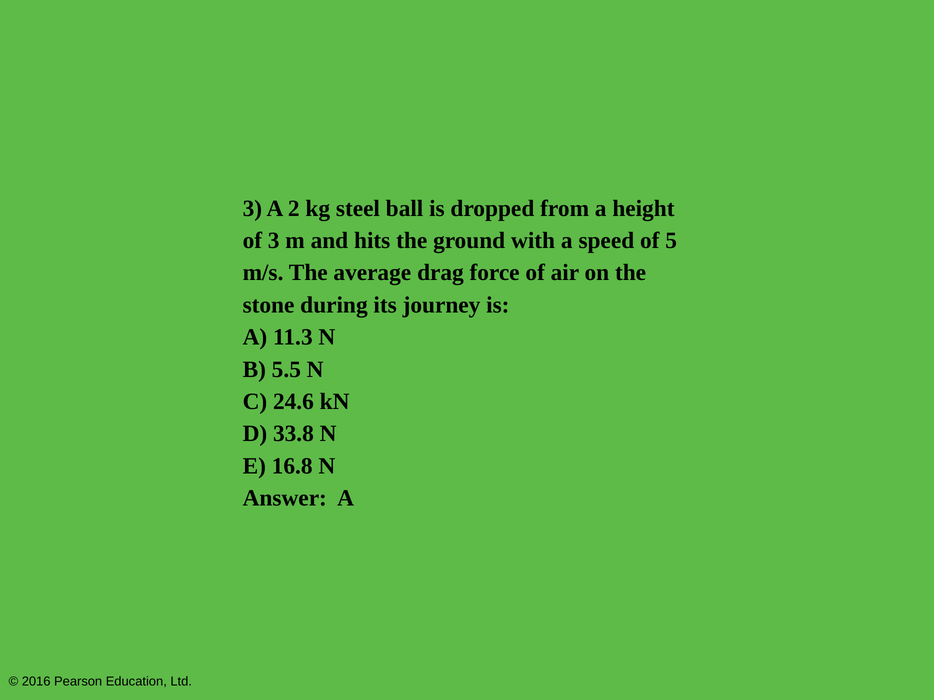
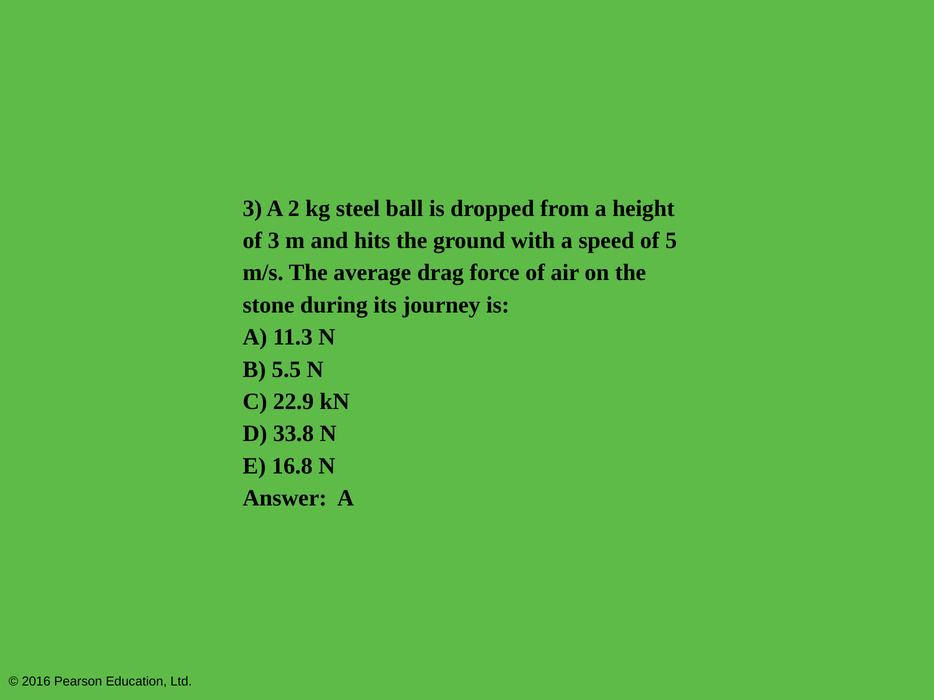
24.6: 24.6 -> 22.9 (293, 402)
